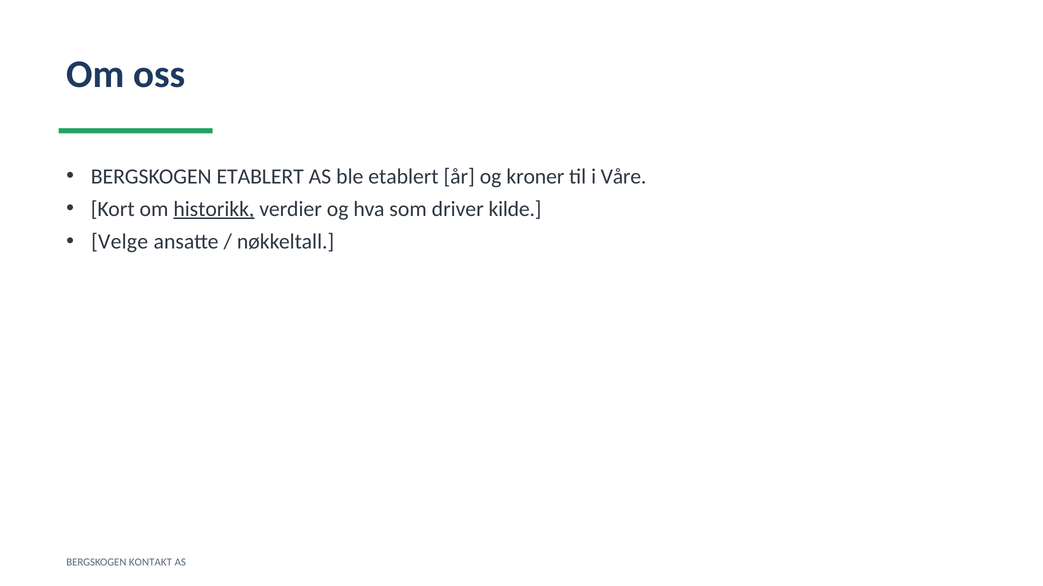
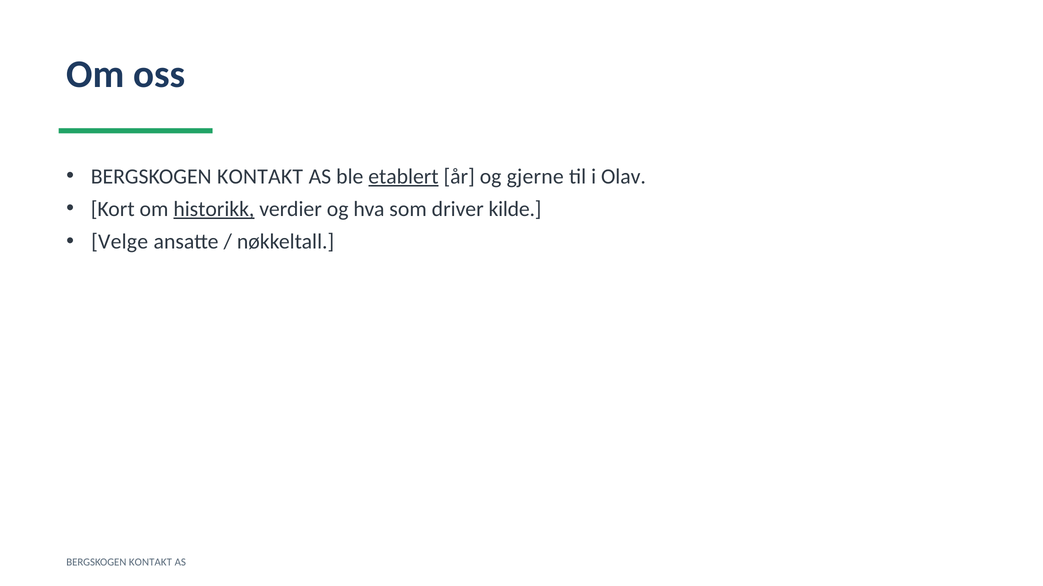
ETABLERT: ETABLERT -> KONTAKT (260, 177)
etablert underline: none -> present (403, 177)
kroner: kroner -> gjerne (535, 177)
Våre: Våre -> Olav (623, 177)
